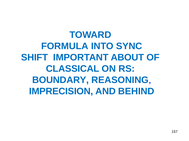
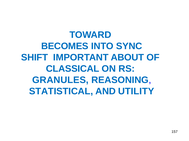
FORMULA: FORMULA -> BECOMES (65, 46)
BOUNDARY: BOUNDARY -> GRANULES (60, 80)
IMPRECISION: IMPRECISION -> STATISTICAL (61, 92)
BEHIND: BEHIND -> UTILITY (136, 92)
